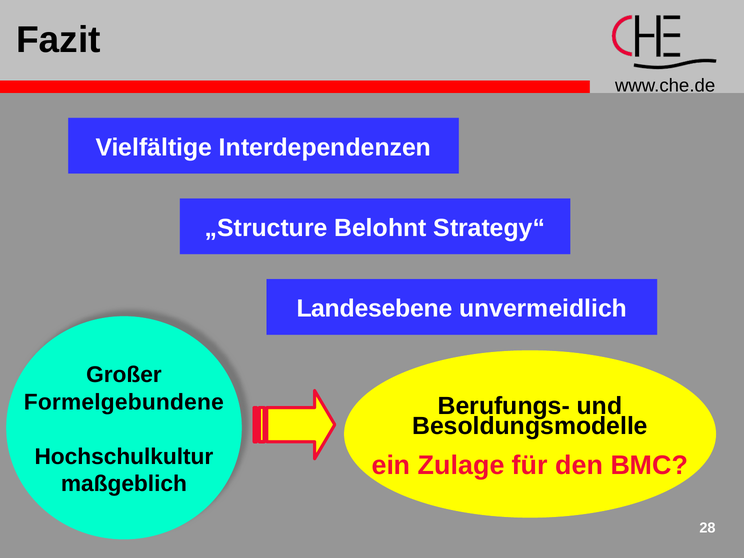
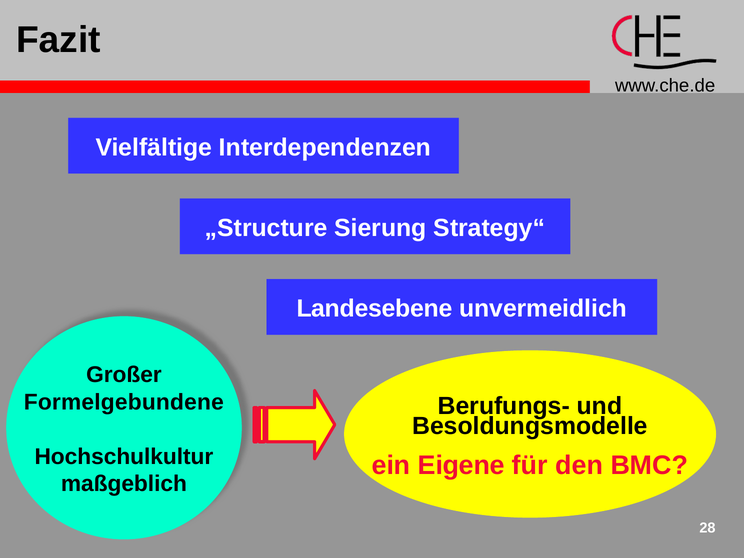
Belohnt: Belohnt -> Sierung (380, 228)
Zulage: Zulage -> Eigene (461, 466)
